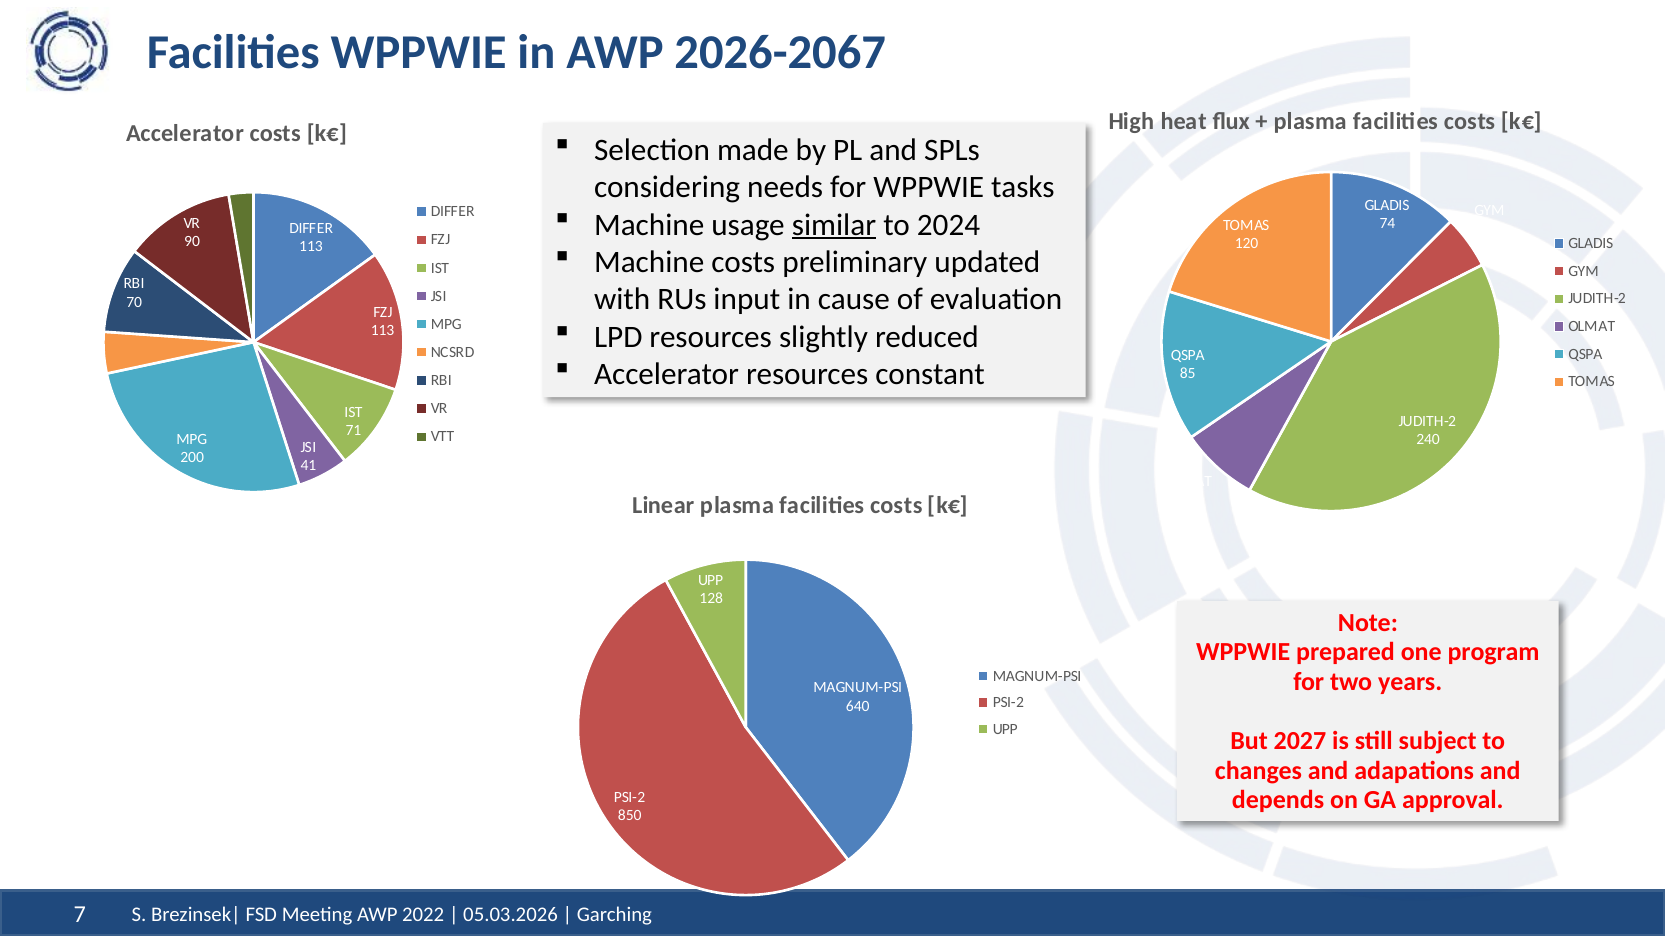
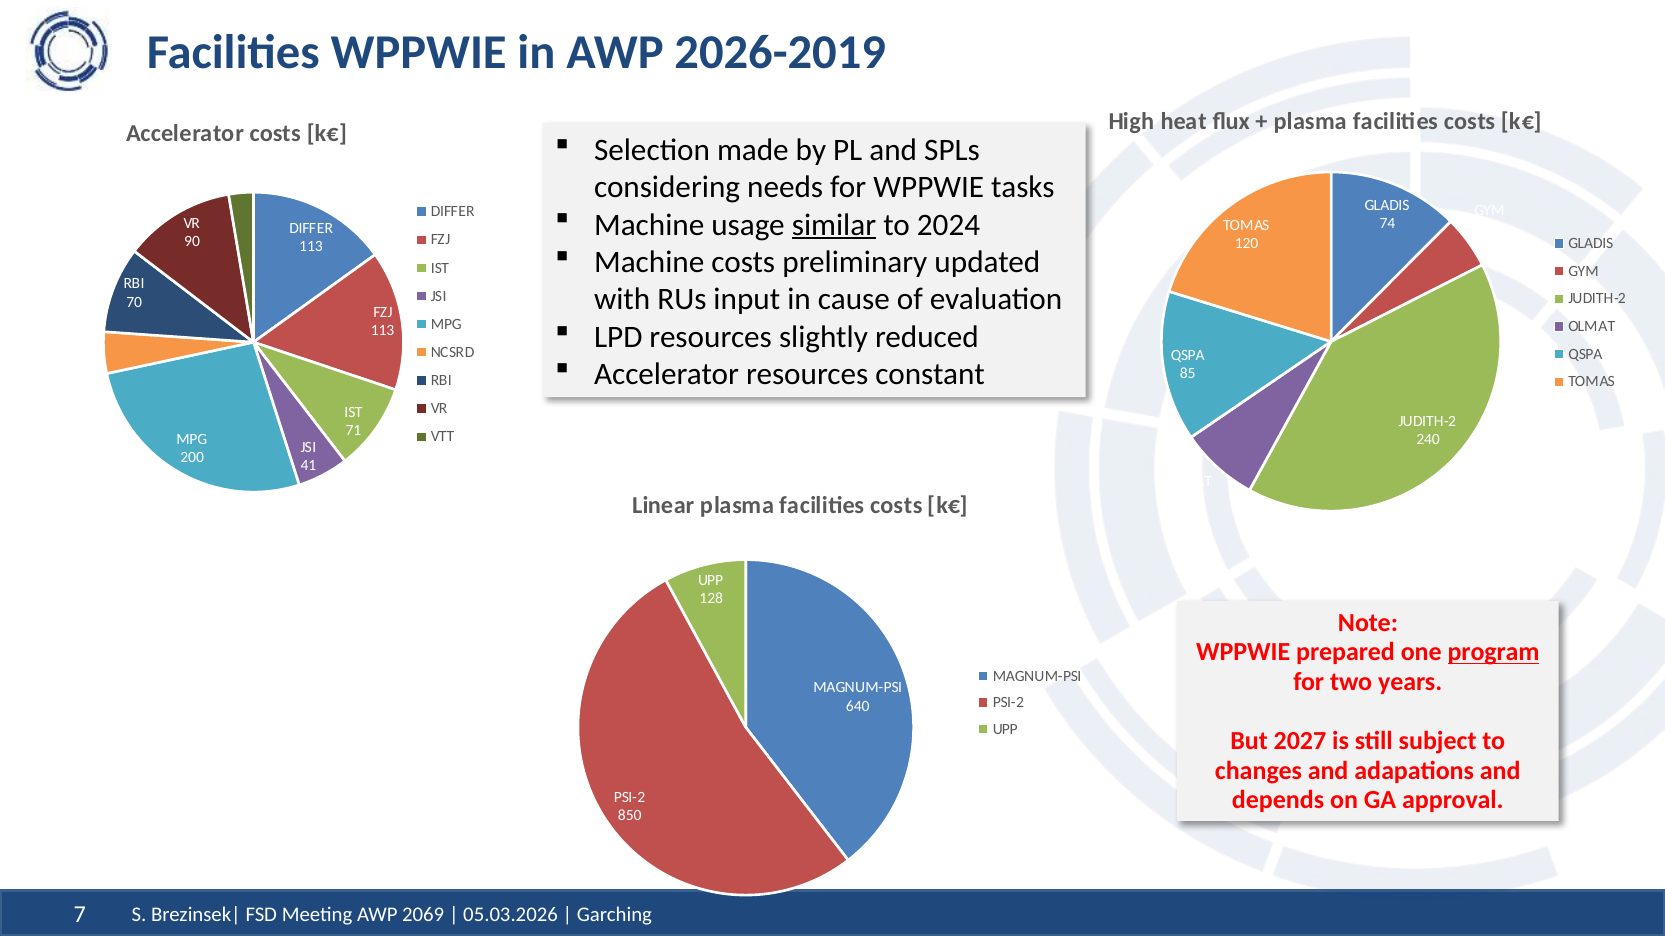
2026-2067: 2026-2067 -> 2026-2019 (780, 53)
program underline: none -> present (1494, 653)
2022: 2022 -> 2069 (423, 915)
